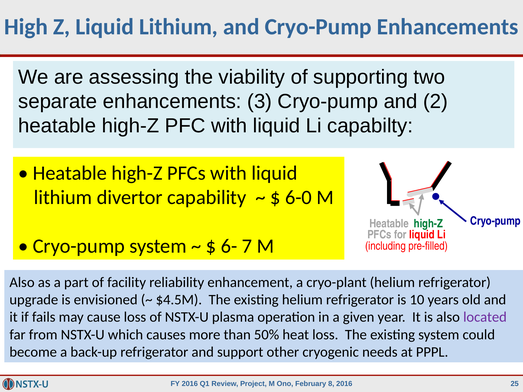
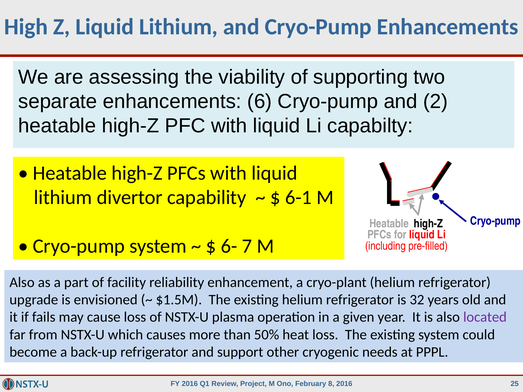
3: 3 -> 6 (260, 102)
6-0: 6-0 -> 6-1 (299, 198)
high-Z colour: green -> black (428, 224)
$4.5M: $4.5M -> $1.5M (179, 300)
10: 10 -> 32 (417, 300)
